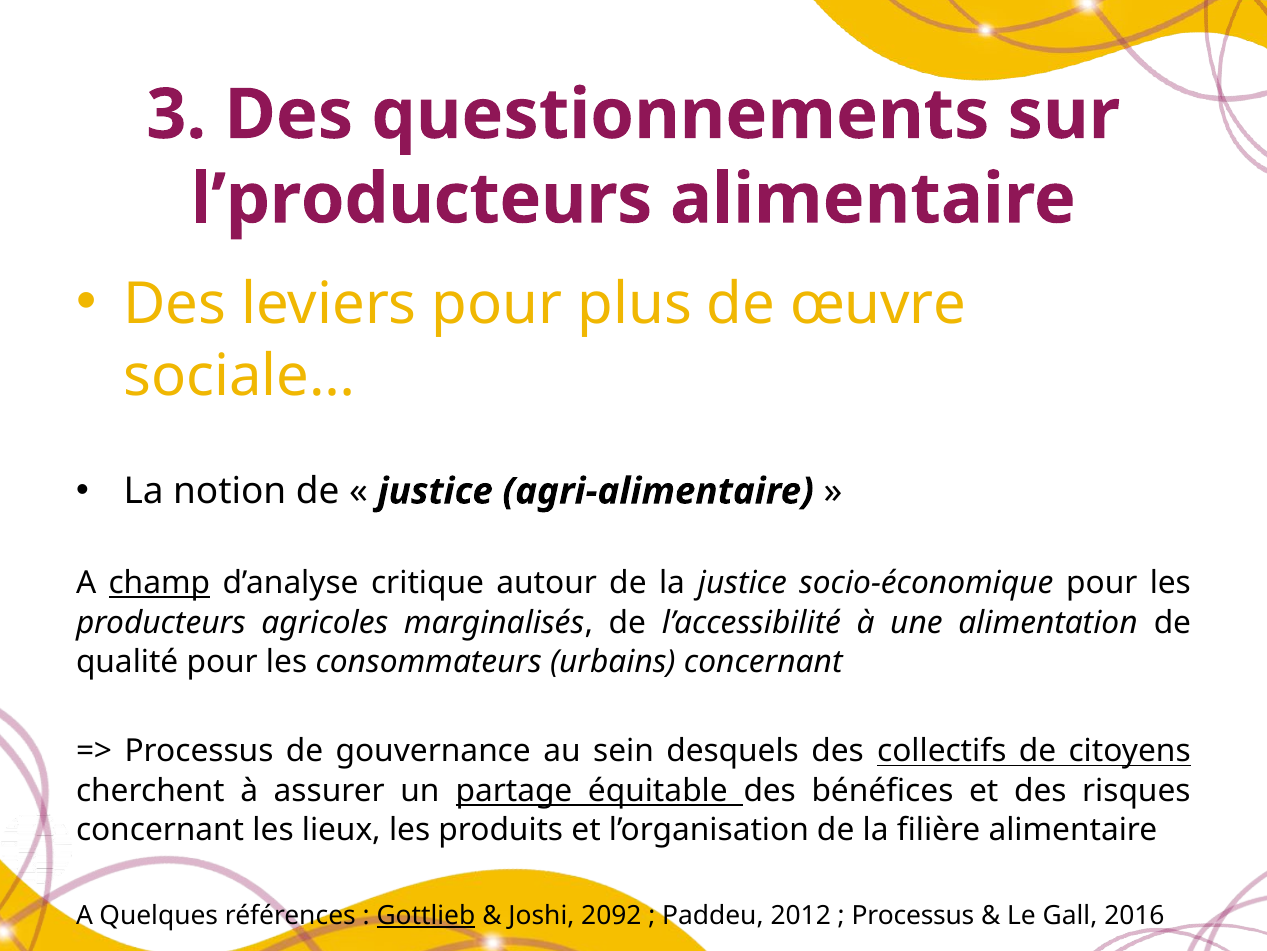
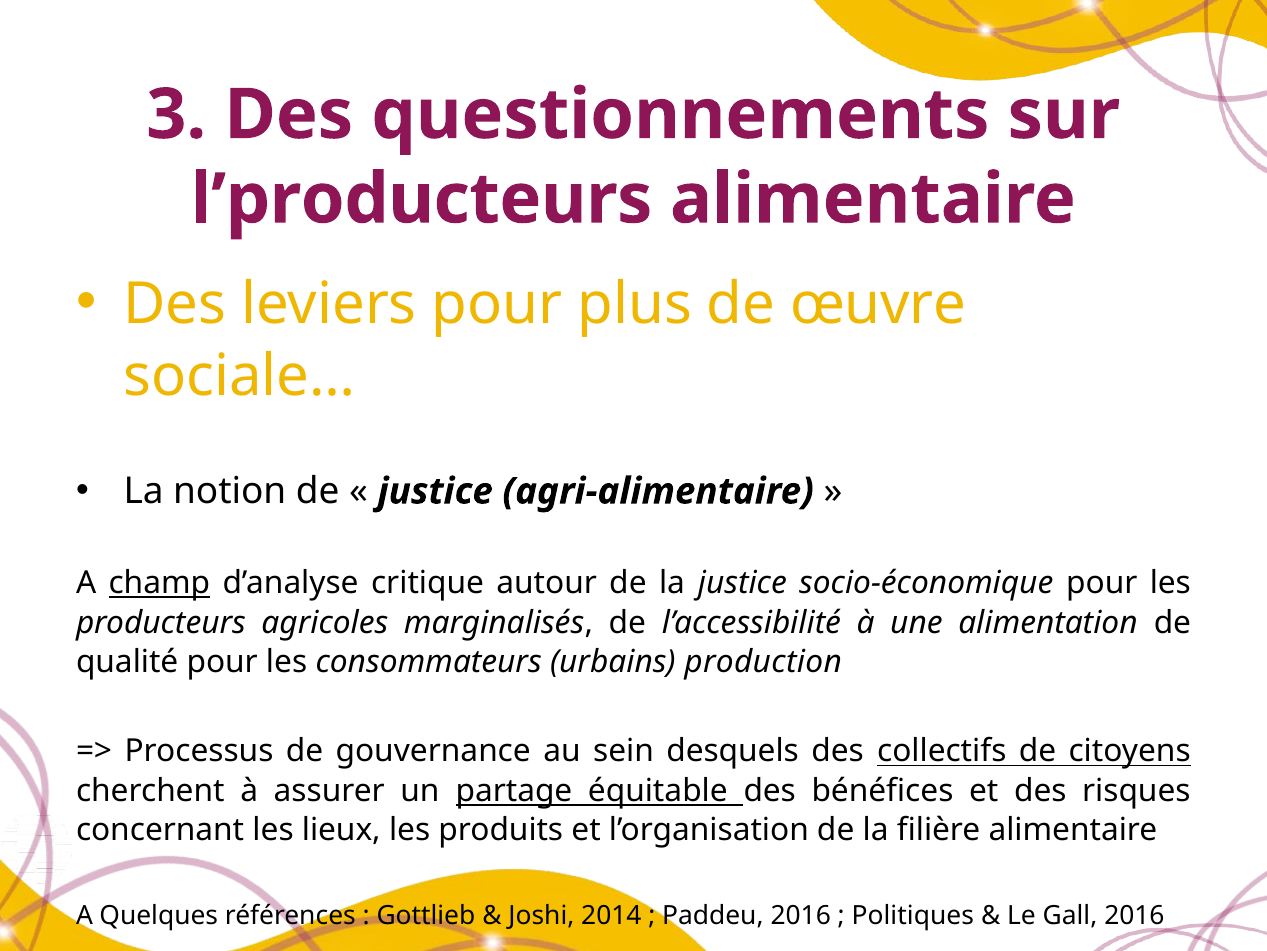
urbains concernant: concernant -> production (763, 662)
Gottlieb underline: present -> none (426, 915)
2092: 2092 -> 2014 (611, 915)
Paddeu 2012: 2012 -> 2016 (801, 915)
Processus: Processus -> Politiques (913, 915)
